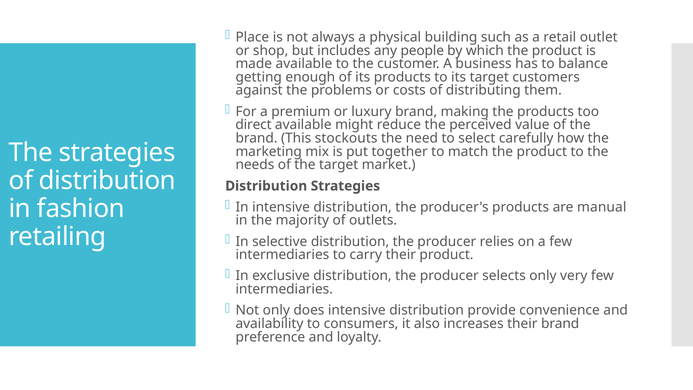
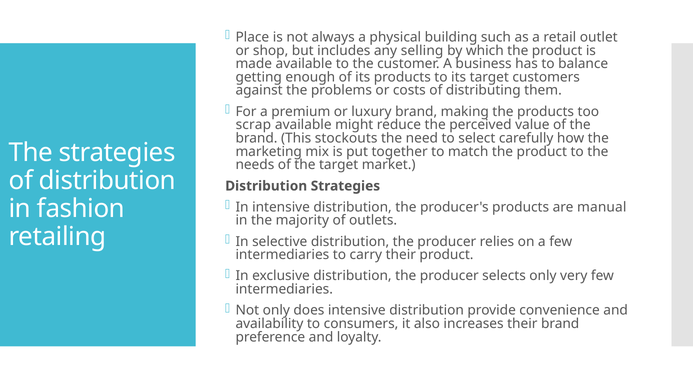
people: people -> selling (422, 50)
direct: direct -> scrap (253, 125)
